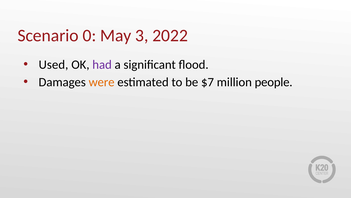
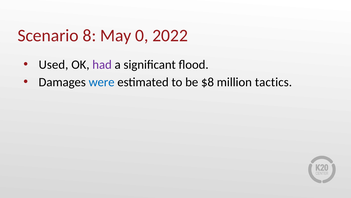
0: 0 -> 8 (89, 35)
3: 3 -> 0 (142, 35)
were colour: orange -> blue (102, 82)
$7: $7 -> $8 (208, 82)
people: people -> tactics (273, 82)
